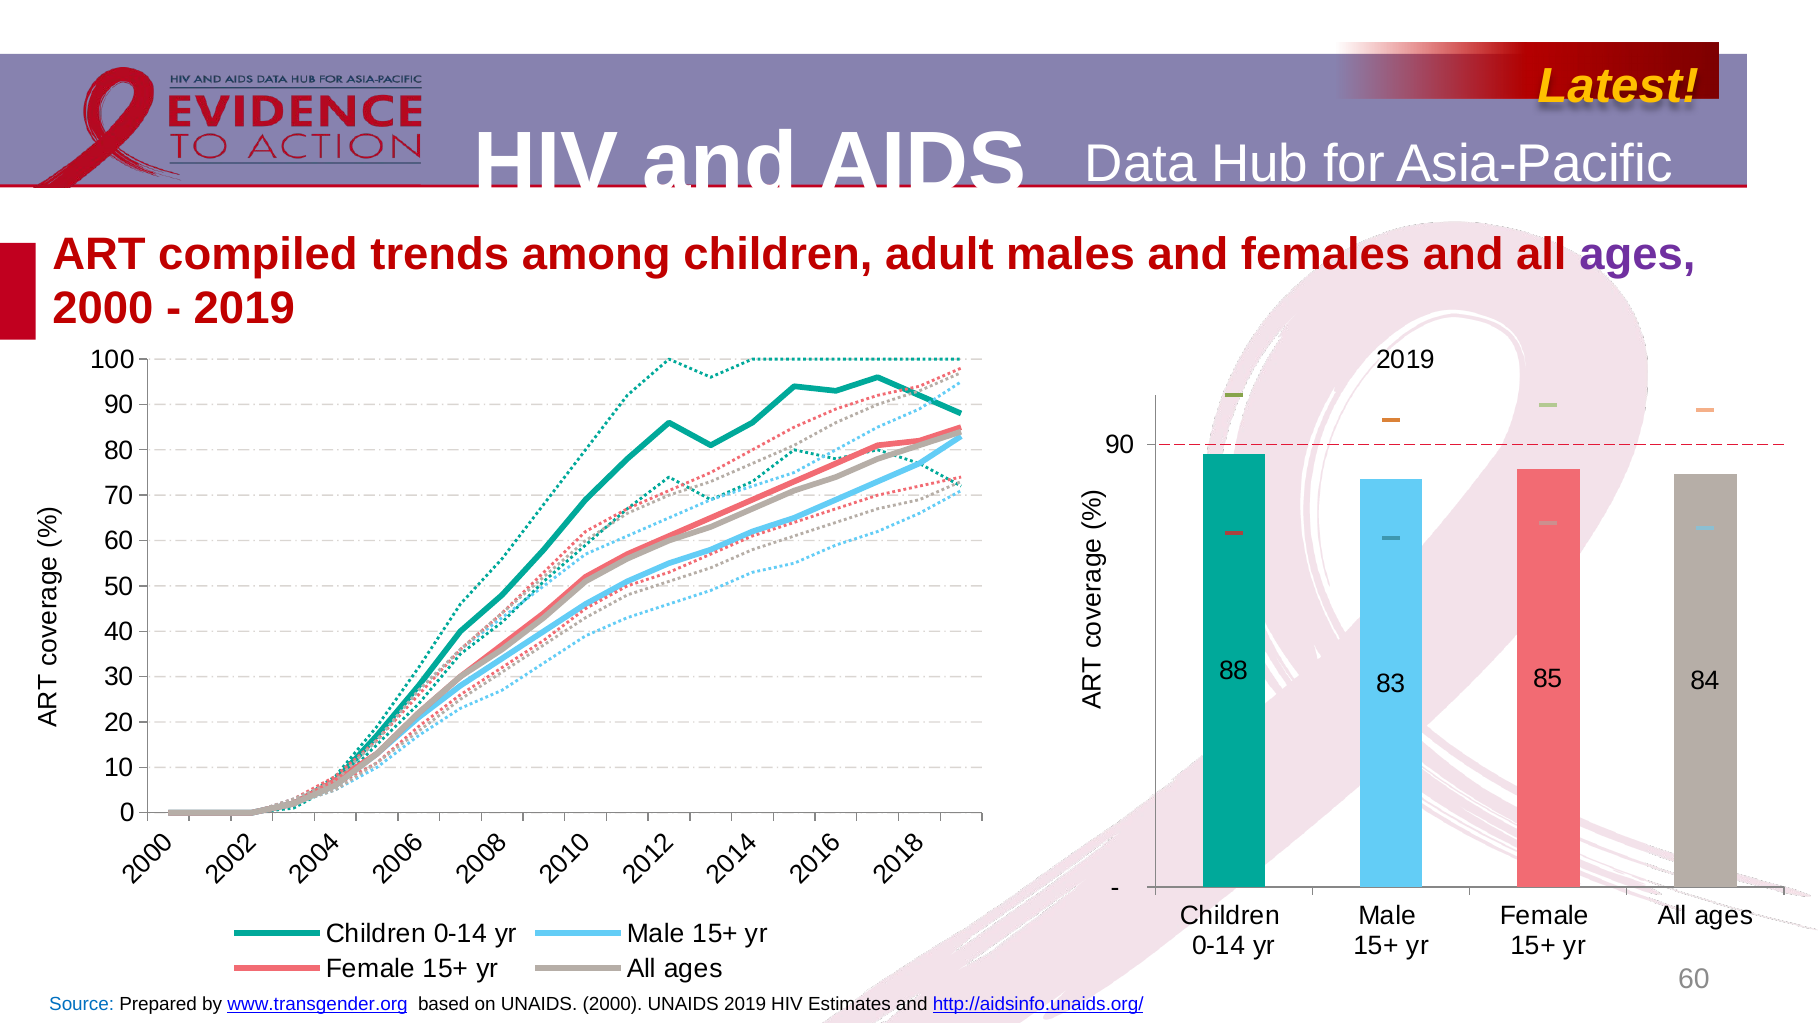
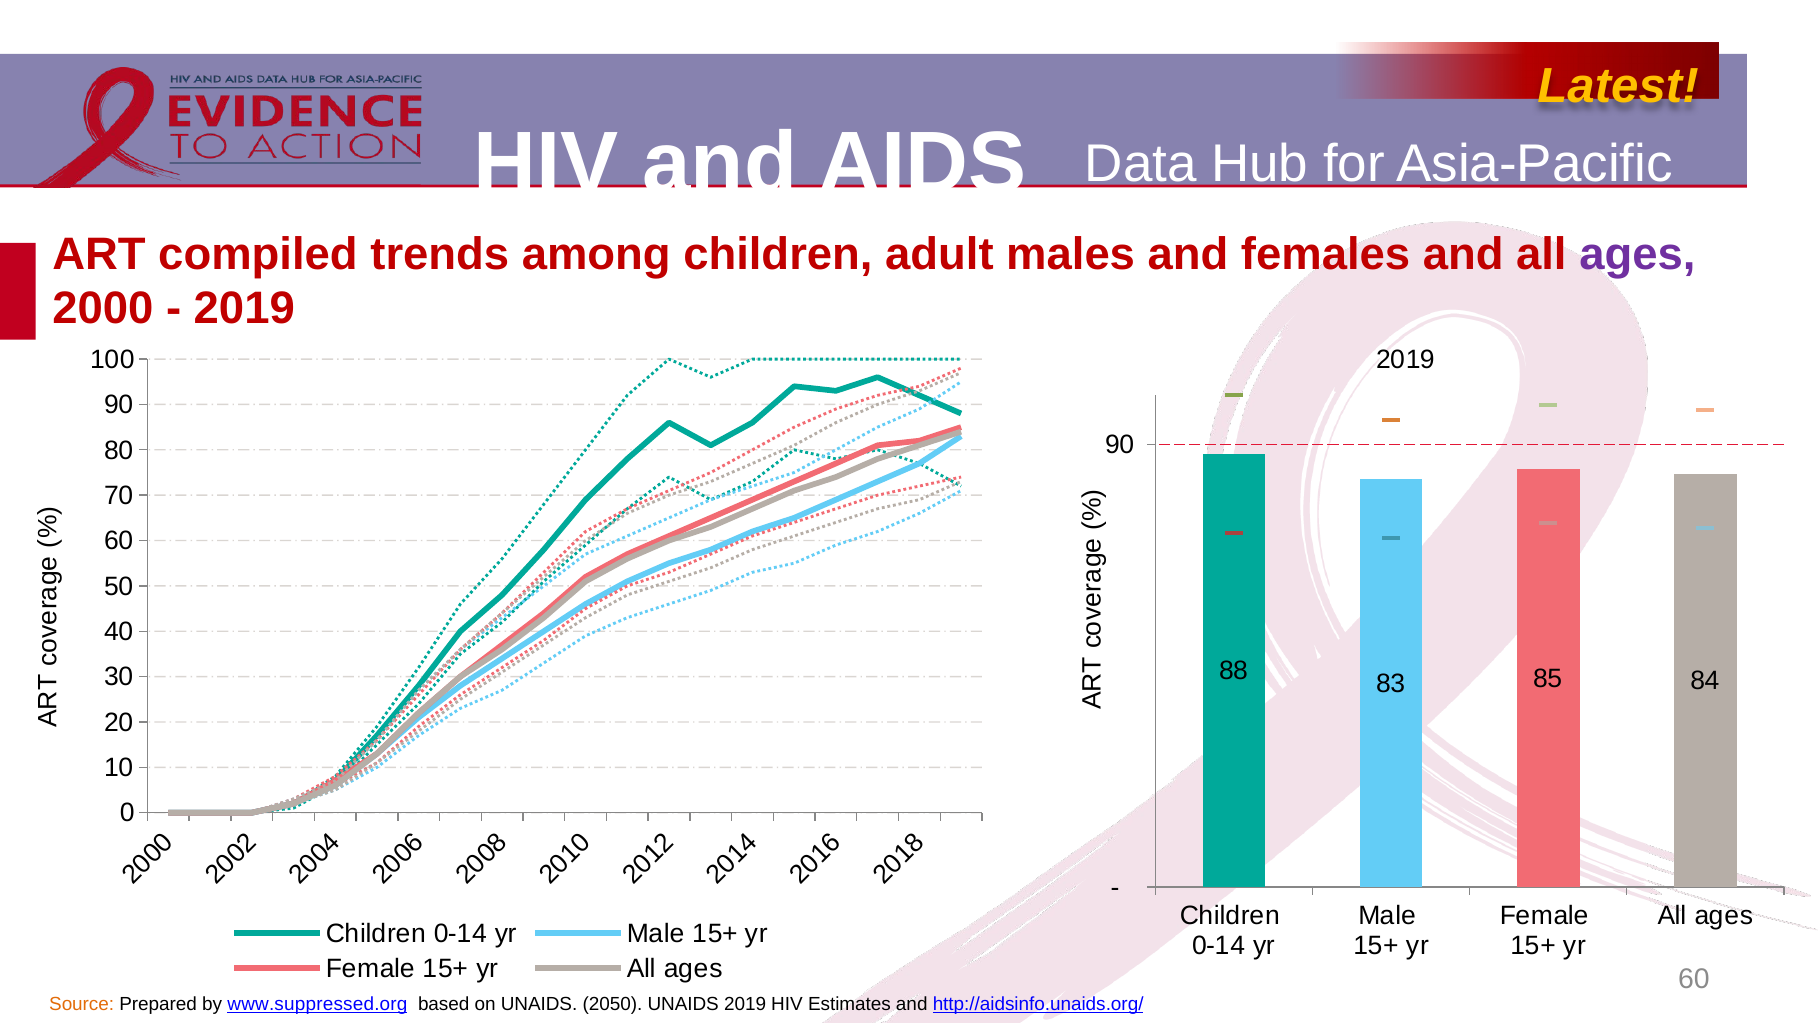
Source colour: blue -> orange (82, 1003)
www.transgender.org: www.transgender.org -> www.suppressed.org (317, 1003)
UNAIDS 2000: 2000 -> 2050 (612, 1003)
